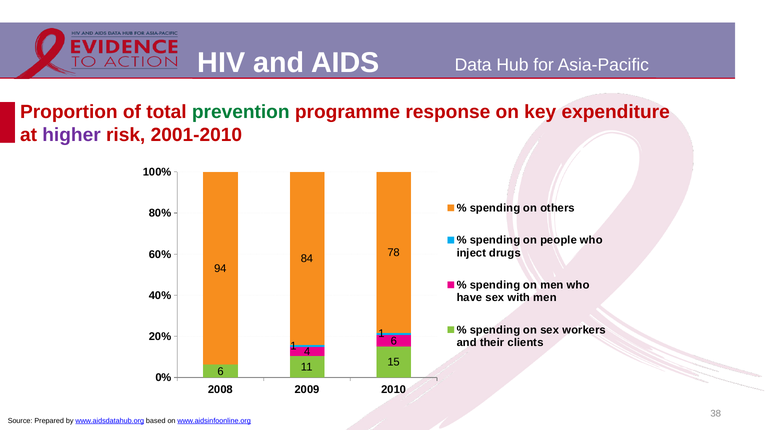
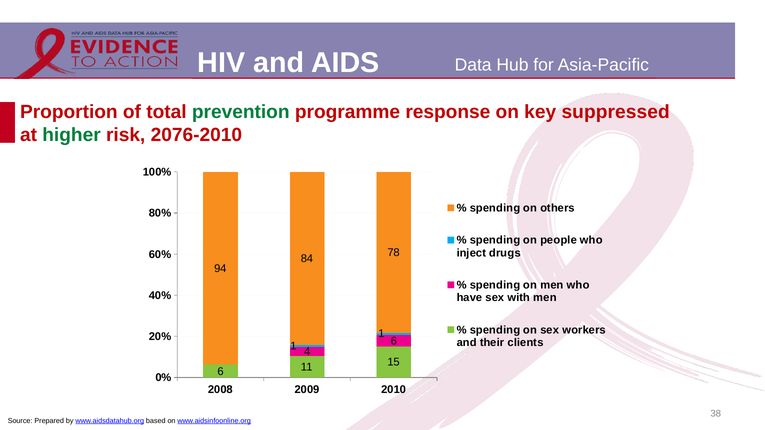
expenditure: expenditure -> suppressed (616, 112)
higher colour: purple -> green (72, 135)
2001-2010: 2001-2010 -> 2076-2010 (196, 135)
